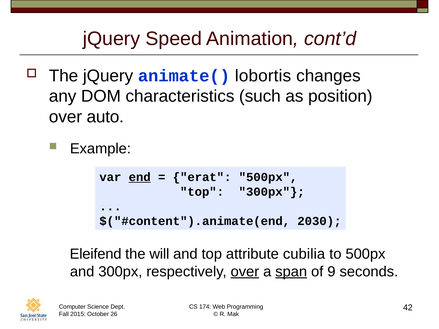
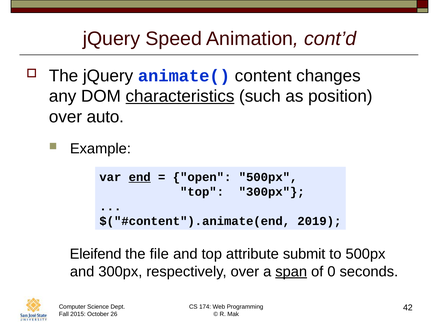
lobortis: lobortis -> content (263, 76)
characteristics underline: none -> present (180, 96)
erat: erat -> open (202, 177)
2030: 2030 -> 2019 (319, 221)
will: will -> file (159, 254)
cubilia: cubilia -> submit (304, 254)
over underline: present -> none (245, 272)
9: 9 -> 0 (331, 272)
